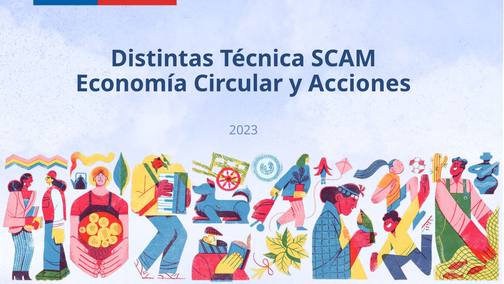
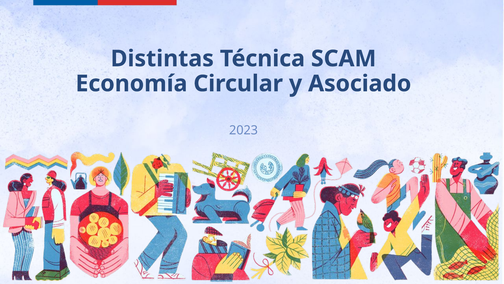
Acciones: Acciones -> Asociado (360, 83)
